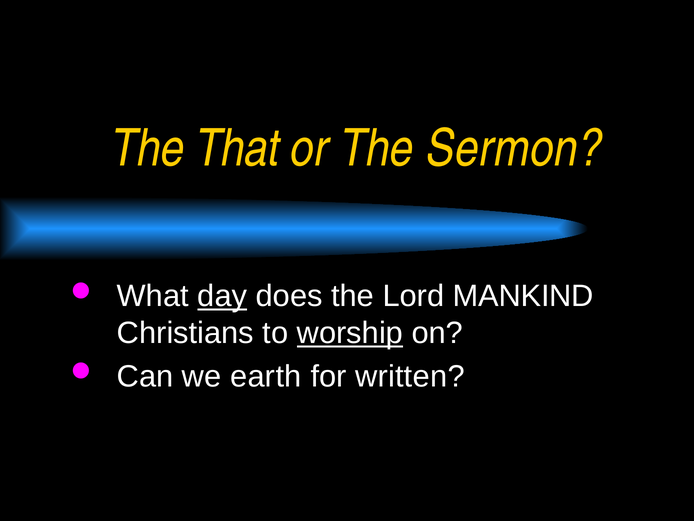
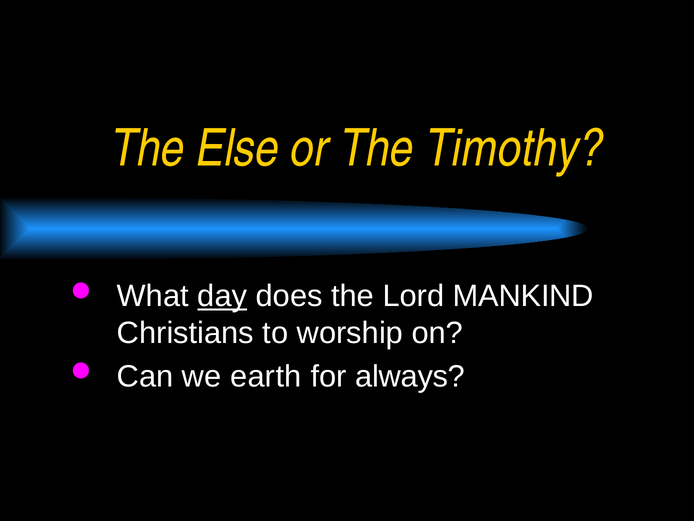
That: That -> Else (238, 148)
Sermon: Sermon -> Timothy (514, 148)
worship underline: present -> none (350, 333)
written: written -> always (410, 376)
